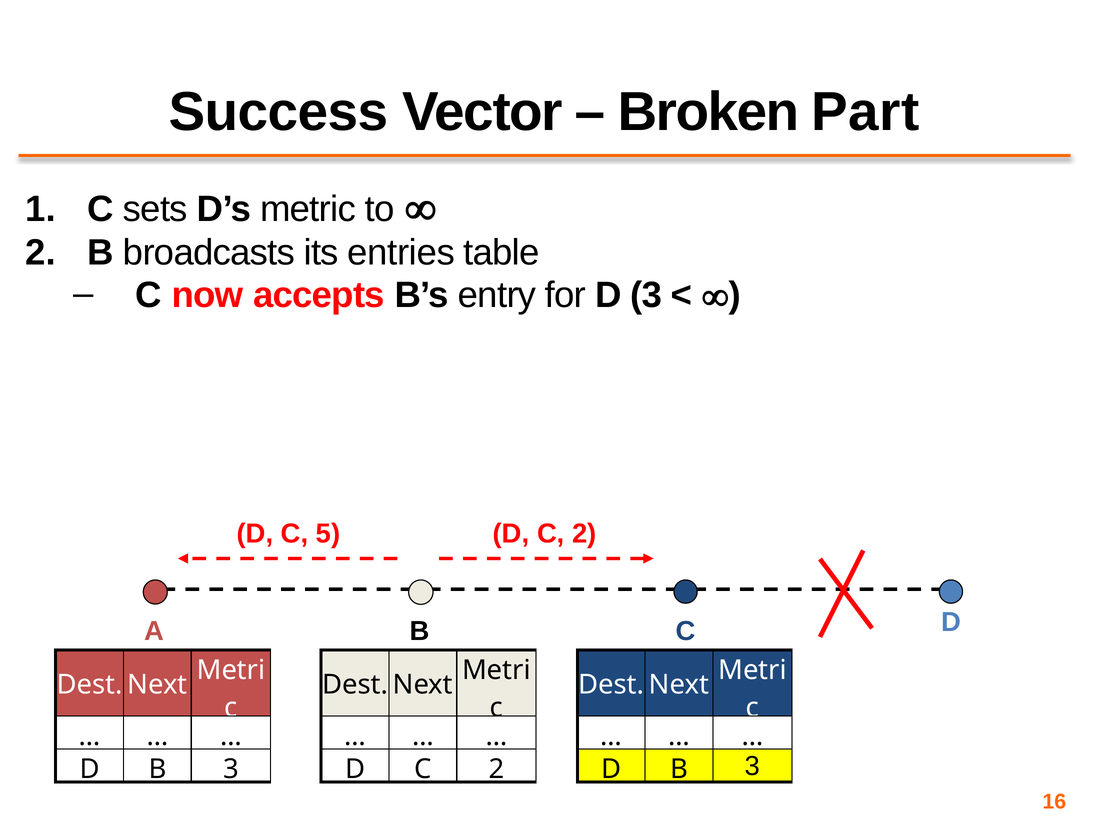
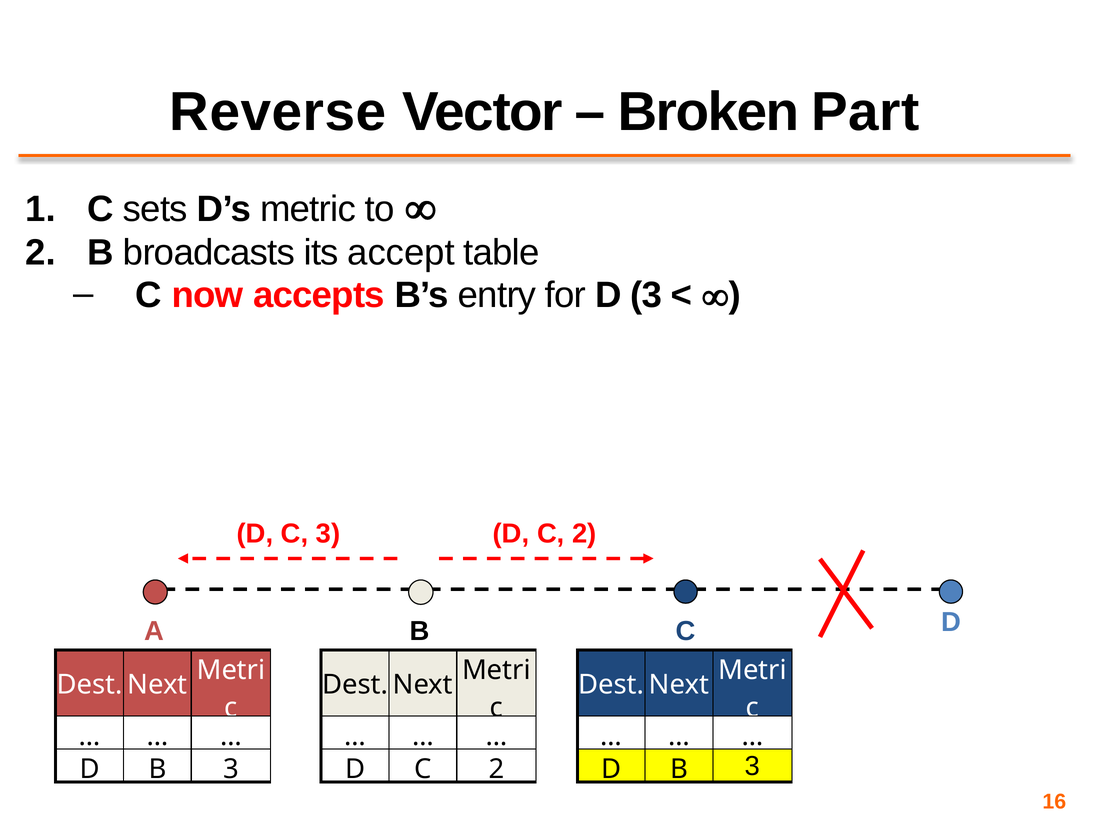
Success: Success -> Reverse (278, 112)
entries: entries -> accept (401, 253)
C 5: 5 -> 3 (328, 534)
